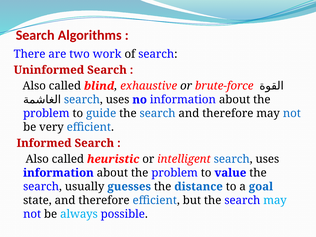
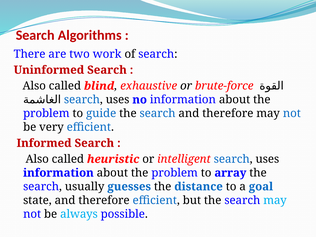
value: value -> array (230, 173)
